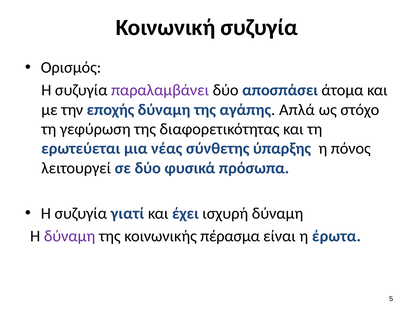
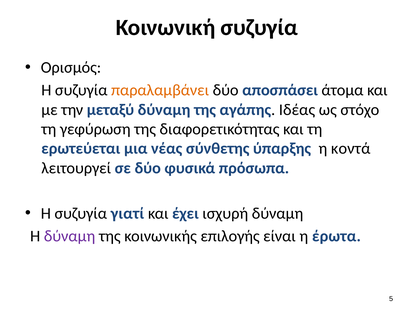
παραλαμβάνει colour: purple -> orange (160, 90)
εποχής: εποχής -> μεταξύ (110, 110)
Απλά: Απλά -> Ιδέας (297, 110)
πόνος: πόνος -> κοντά (351, 149)
πέρασμα: πέρασμα -> επιλογής (230, 236)
